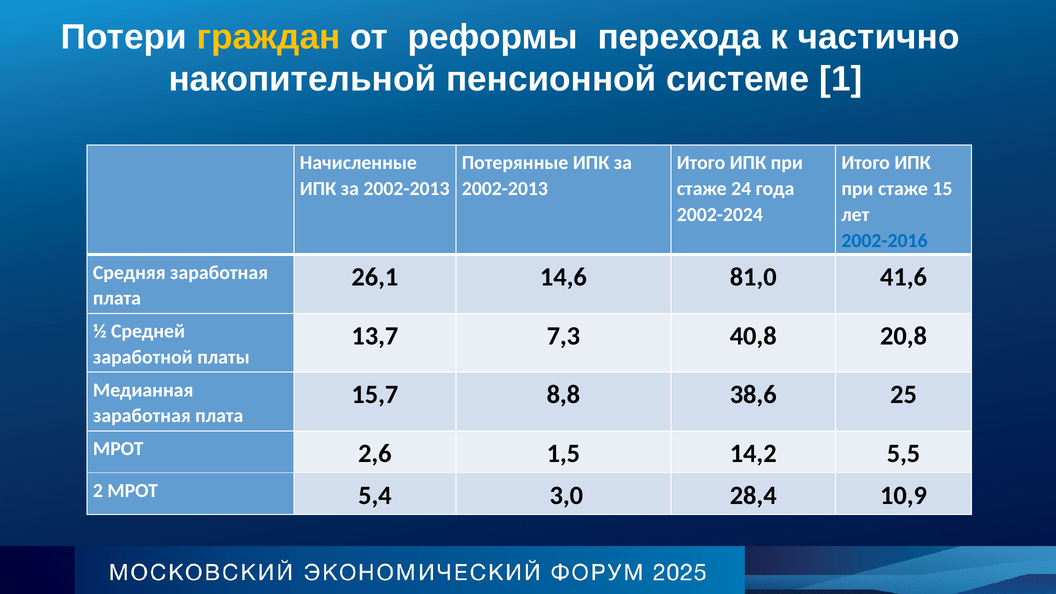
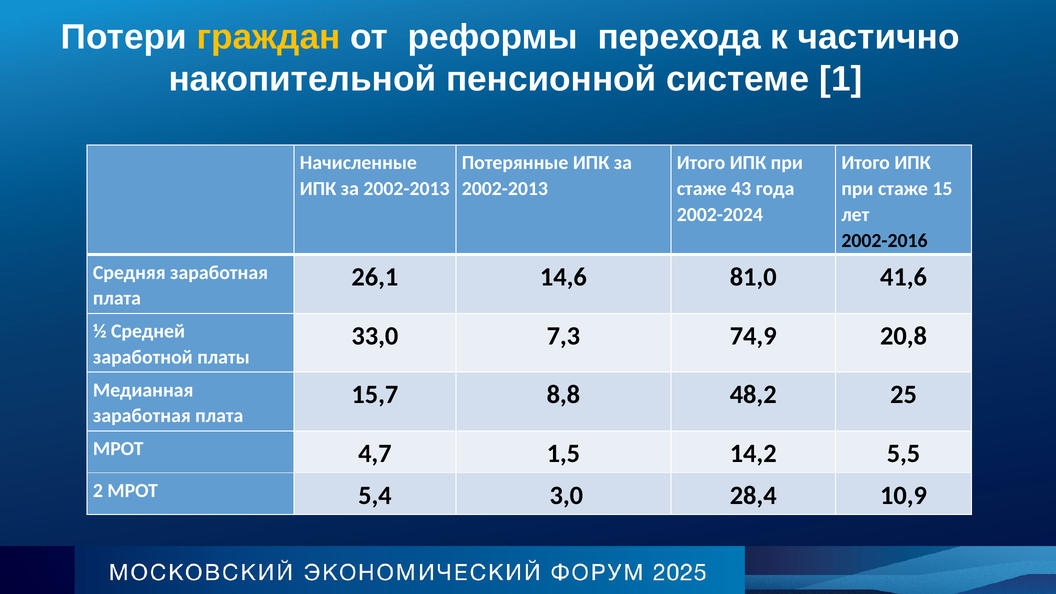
24: 24 -> 43 (741, 189)
2002-2016 colour: blue -> black (884, 240)
13,7: 13,7 -> 33,0 (375, 336)
40,8: 40,8 -> 74,9 (753, 336)
38,6: 38,6 -> 48,2 (753, 395)
2,6: 2,6 -> 4,7 (375, 453)
